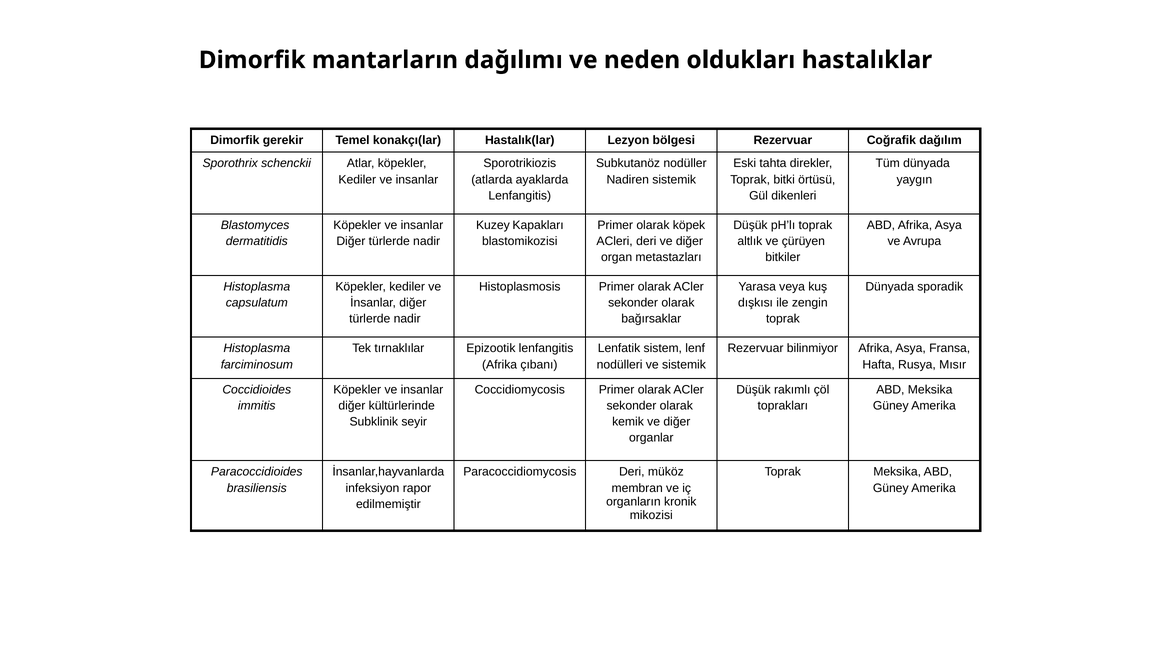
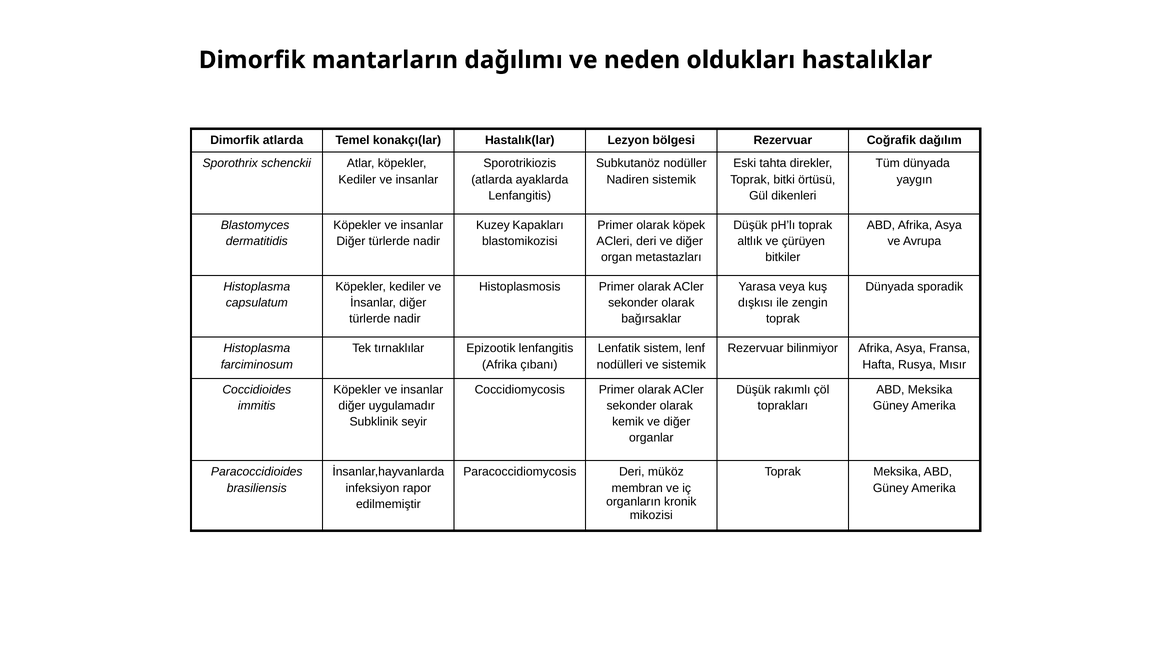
Dimorfik gerekir: gerekir -> atlarda (283, 140)
kültürlerinde: kültürlerinde -> uygulamadır (402, 405)
